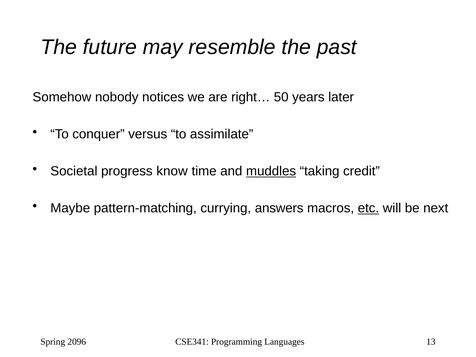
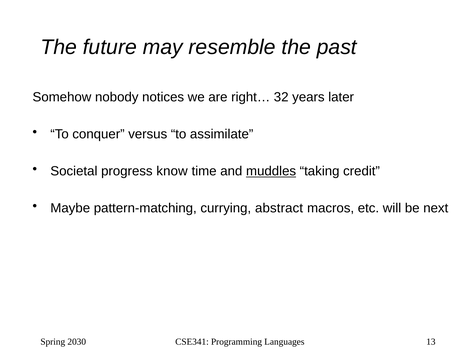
50: 50 -> 32 (281, 97)
answers: answers -> abstract (279, 208)
etc underline: present -> none (368, 208)
2096: 2096 -> 2030 (77, 342)
